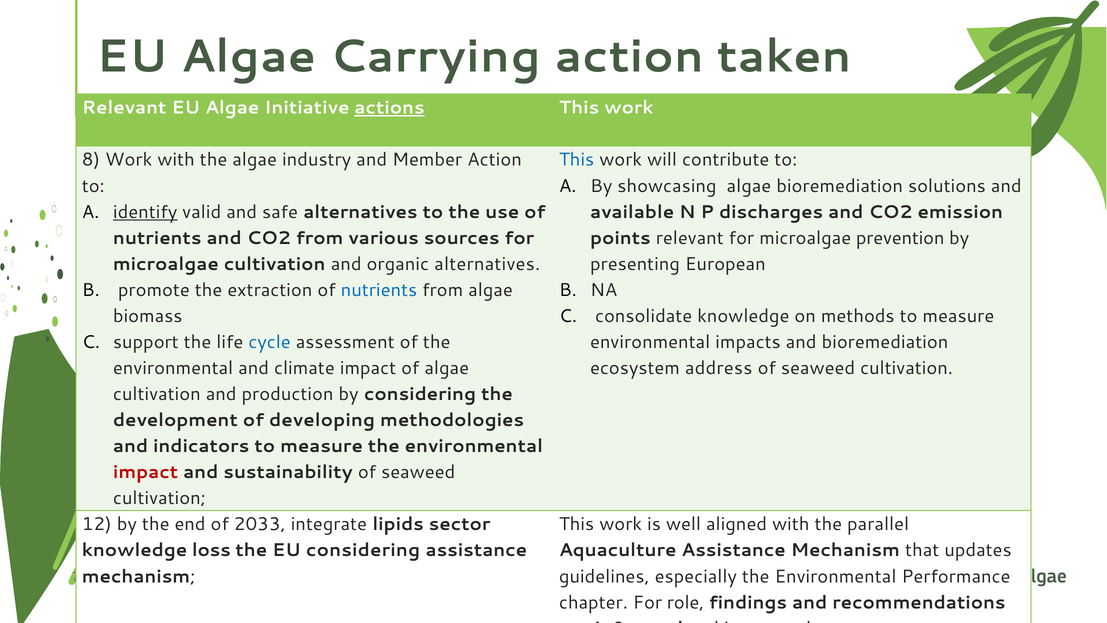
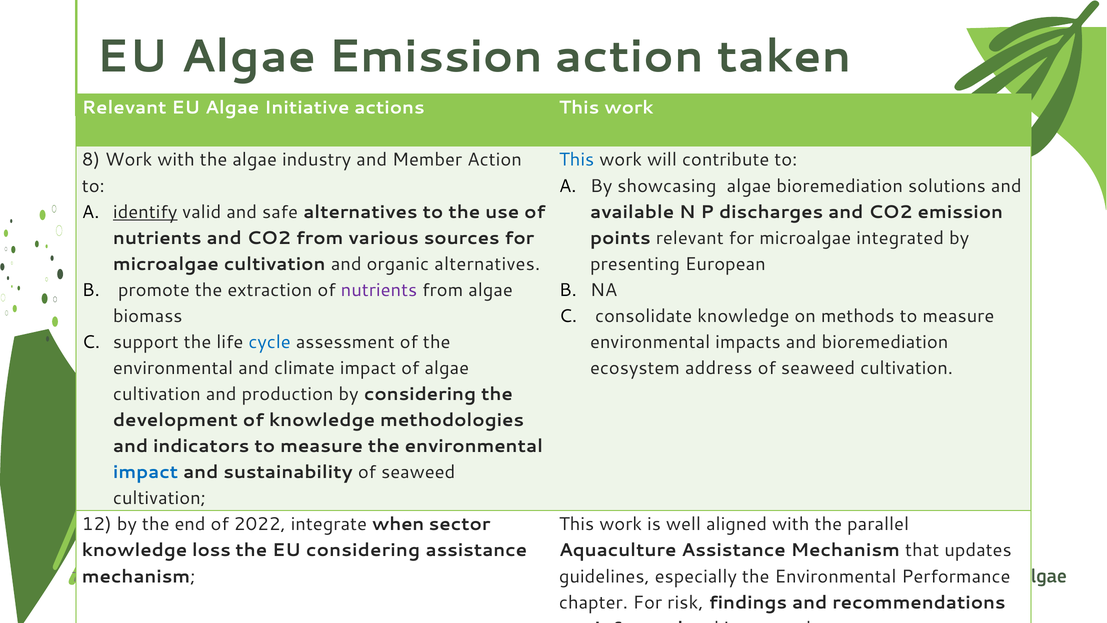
Algae Carrying: Carrying -> Emission (436, 56)
actions underline: present -> none (389, 108)
microalgae prevention: prevention -> integrated (900, 238)
nutrients colour: blue -> purple (379, 290)
of developing: developing -> knowledge (322, 420)
impact colour: red -> blue (146, 472)
2033: 2033 -> 2022 (260, 524)
lipids: lipids -> when (398, 524)
For role: role -> risk (685, 602)
